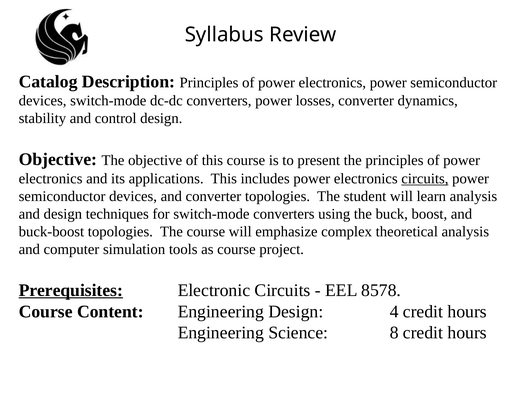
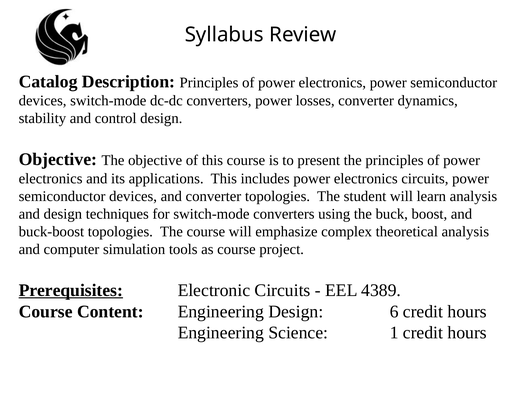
circuits underline: present -> none (425, 178)
8578: 8578 -> 4389 (381, 290)
4: 4 -> 6 (394, 311)
8: 8 -> 1 (394, 332)
